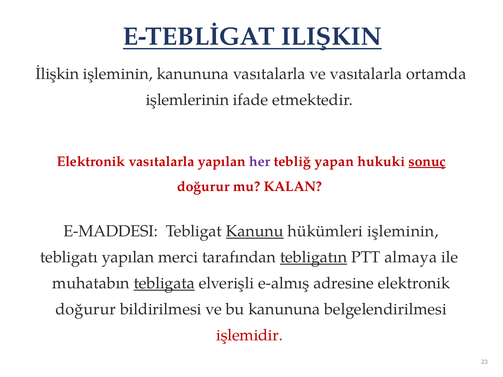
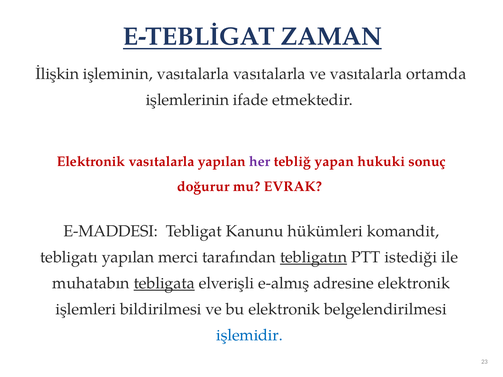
ILIŞKIN: ILIŞKIN -> ZAMAN (331, 37)
işleminin kanununa: kanununa -> vasıtalarla (193, 74)
sonuç underline: present -> none (427, 162)
KALAN: KALAN -> EVRAK (293, 187)
Kanunu underline: present -> none (255, 231)
hükümleri işleminin: işleminin -> komandit (403, 231)
almaya: almaya -> istediği (411, 257)
doğurur: doğurur -> işlemleri (86, 309)
bu kanununa: kanununa -> elektronik (284, 309)
işlemidir colour: red -> blue (249, 335)
